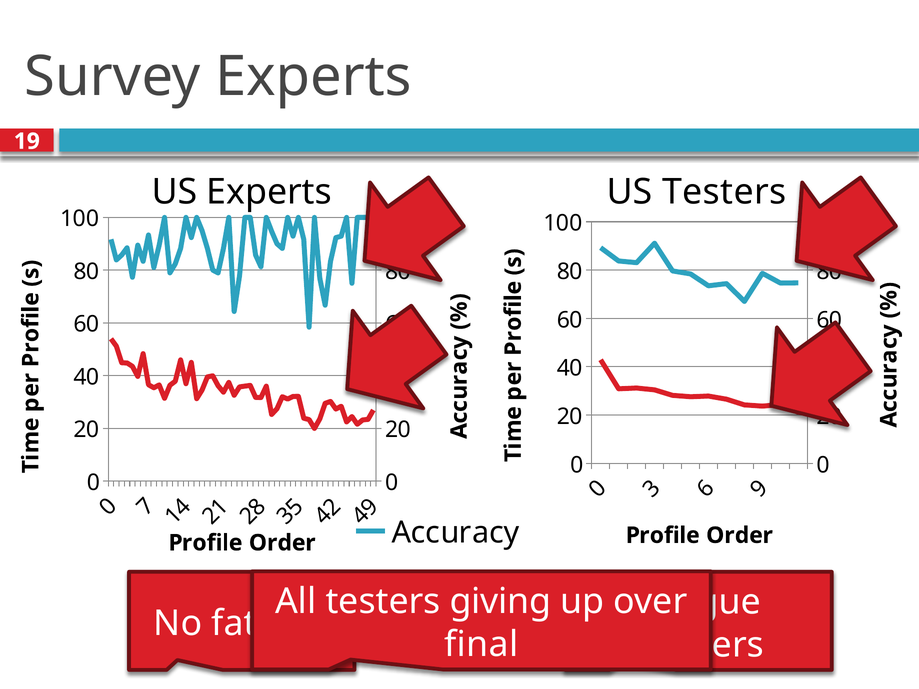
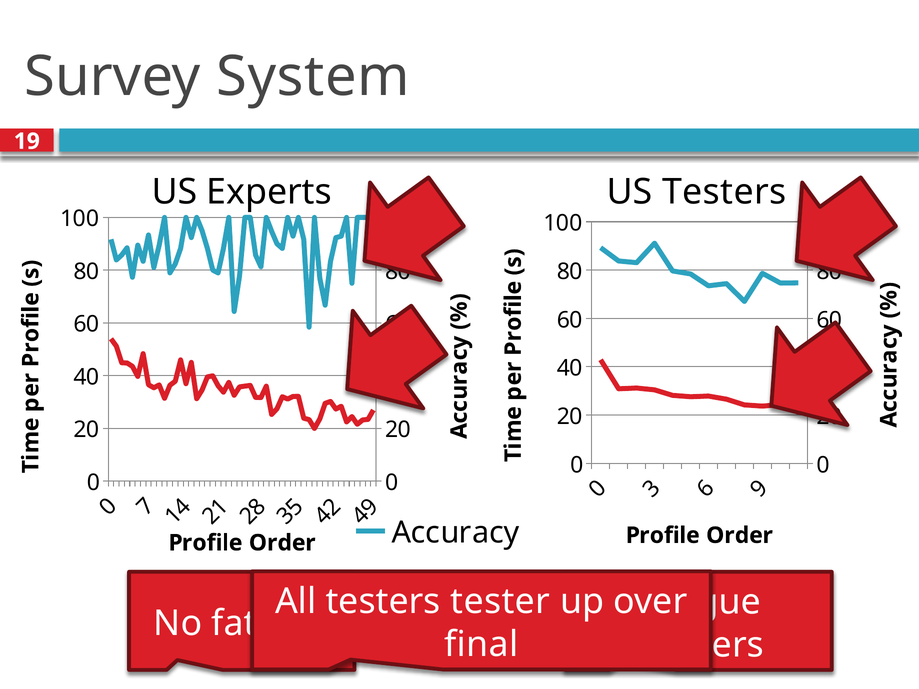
Survey Experts: Experts -> System (313, 77)
giving: giving -> tester (500, 602)
